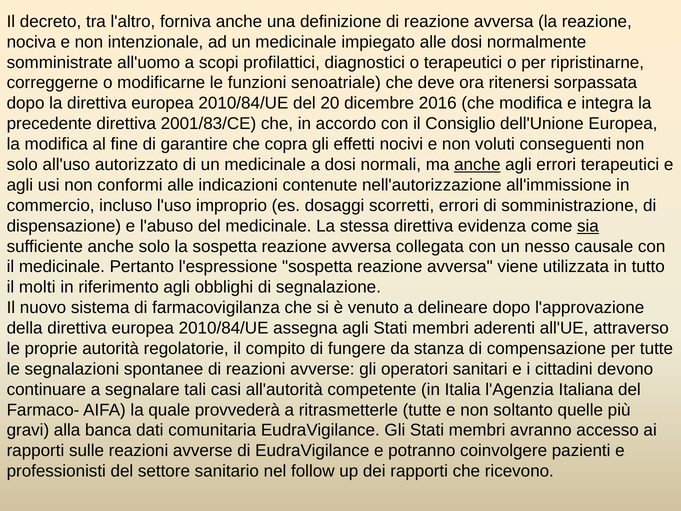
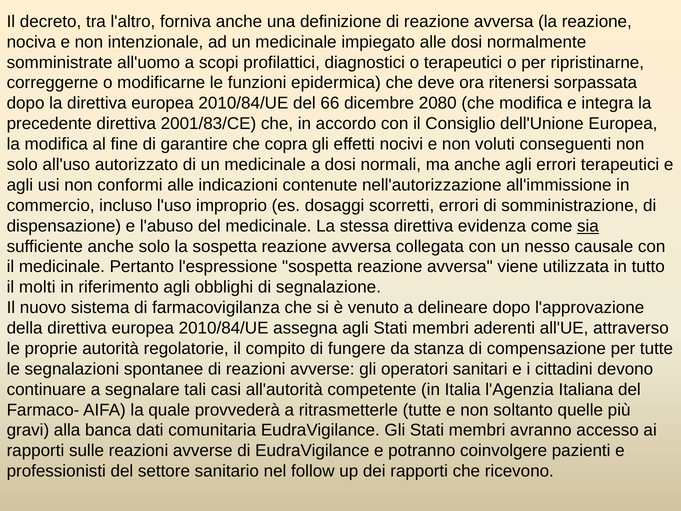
senoatriale: senoatriale -> epidermica (336, 83)
20: 20 -> 66 (330, 103)
2016: 2016 -> 2080 (438, 103)
anche underline: present -> none (477, 165)
